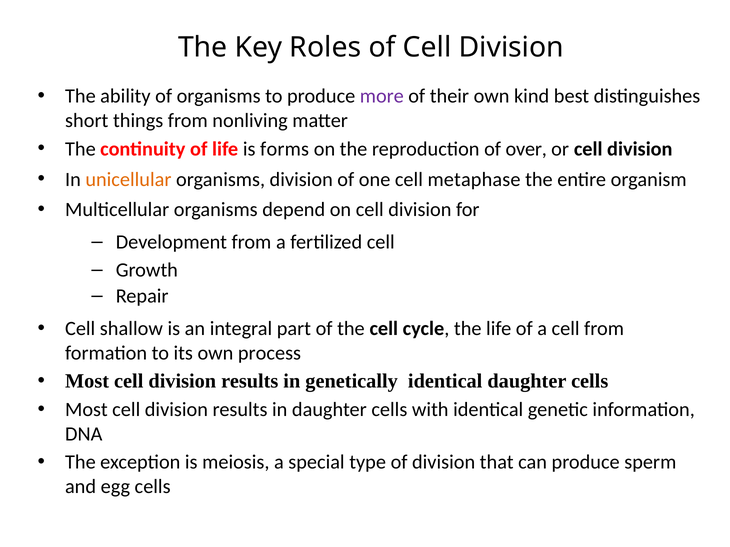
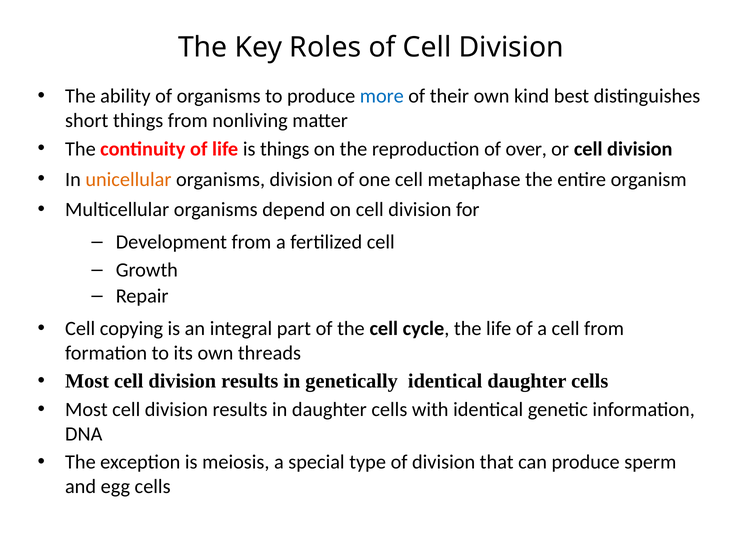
more colour: purple -> blue (382, 96)
is forms: forms -> things (285, 149)
shallow: shallow -> copying (131, 329)
process: process -> threads (269, 353)
